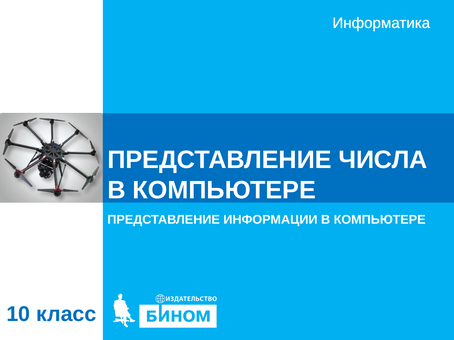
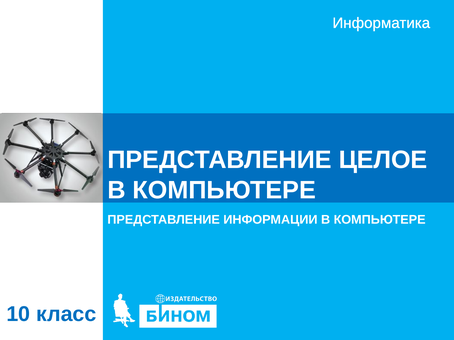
ЧИСЛА: ЧИСЛА -> ЦЕЛОЕ (383, 160)
